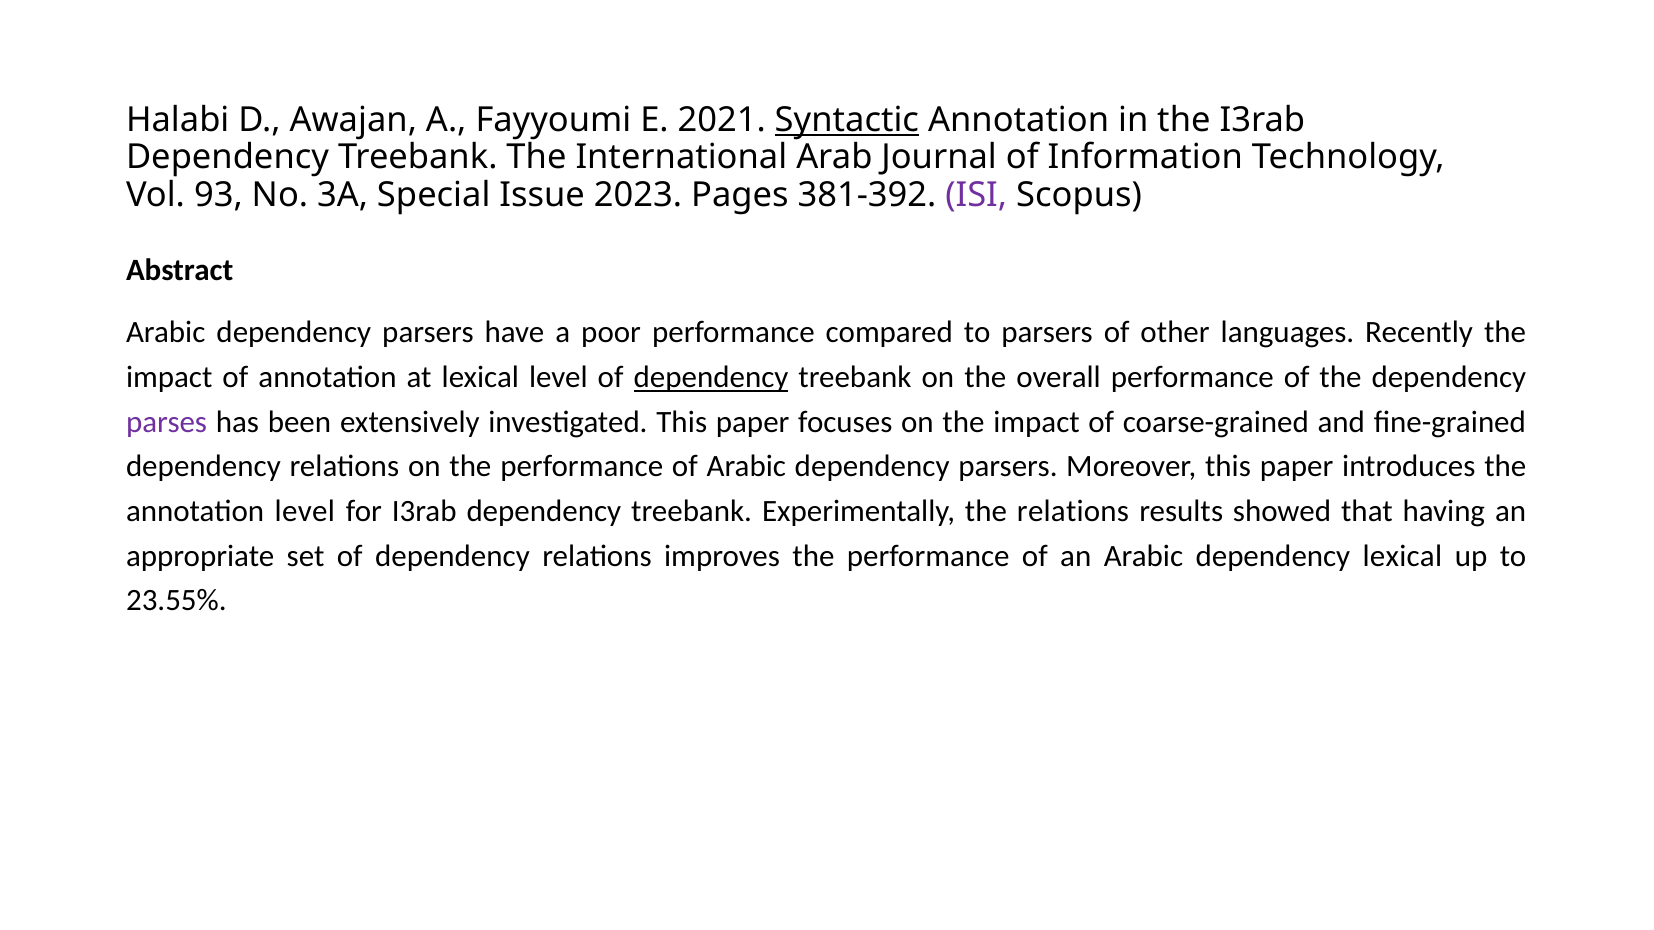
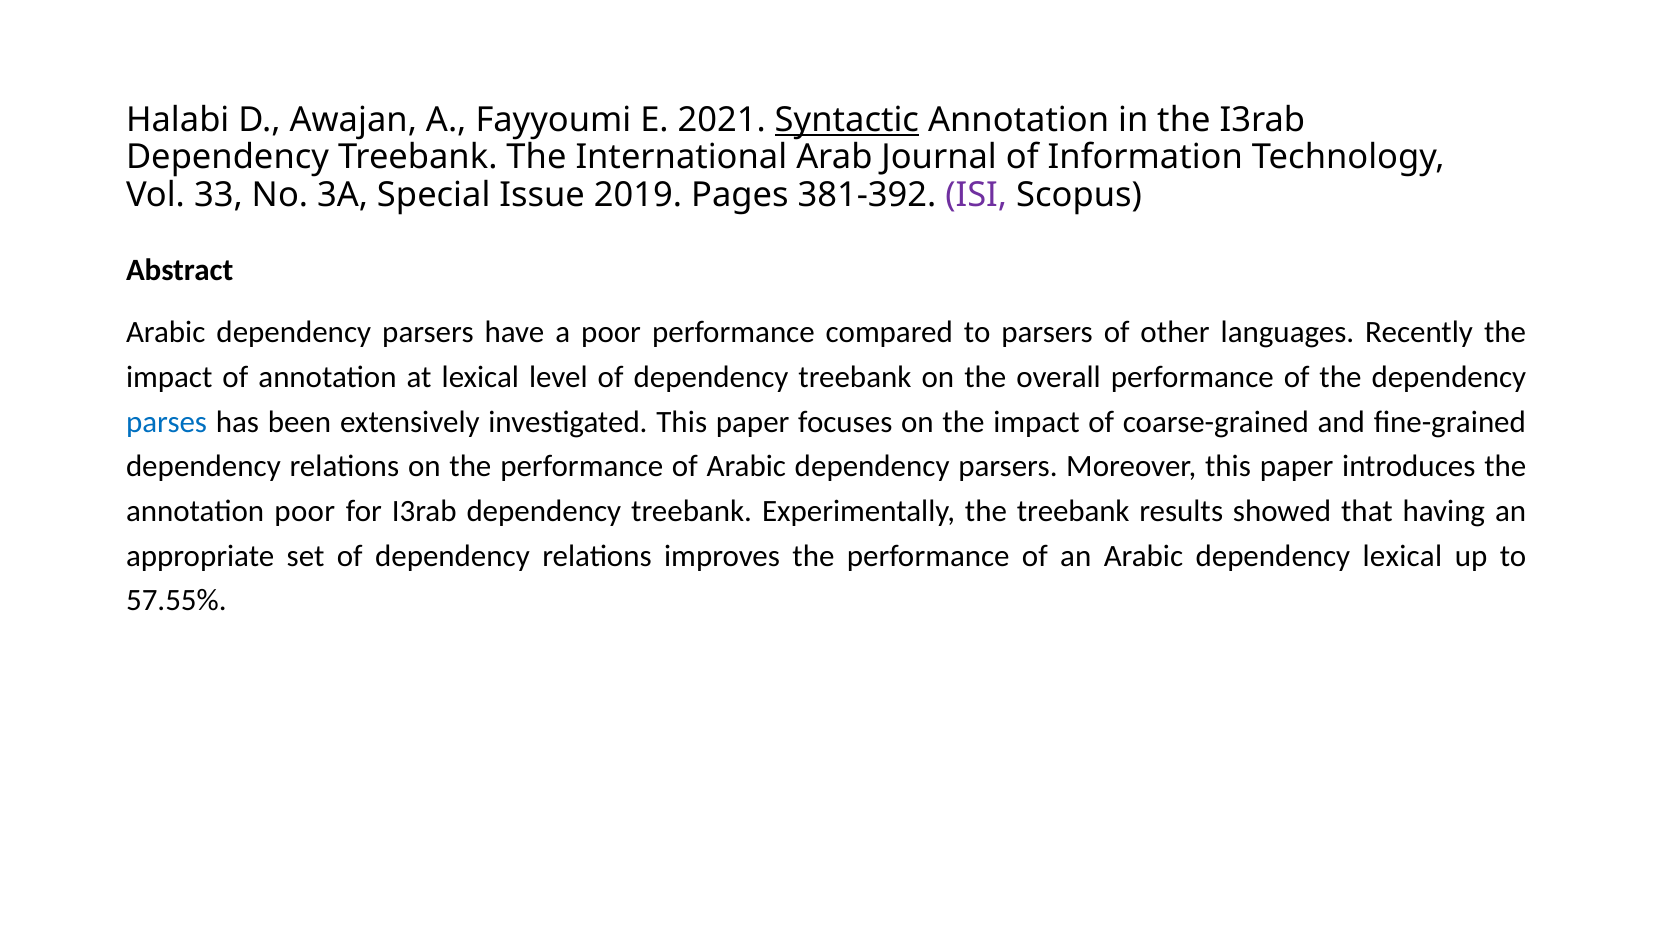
93: 93 -> 33 (218, 195)
2023: 2023 -> 2019 (638, 195)
dependency underline: present -> none (711, 377)
parses colour: purple -> blue (167, 422)
annotation level: level -> poor (305, 511)
the relations: relations -> treebank (1073, 511)
23.55%: 23.55% -> 57.55% (176, 601)
